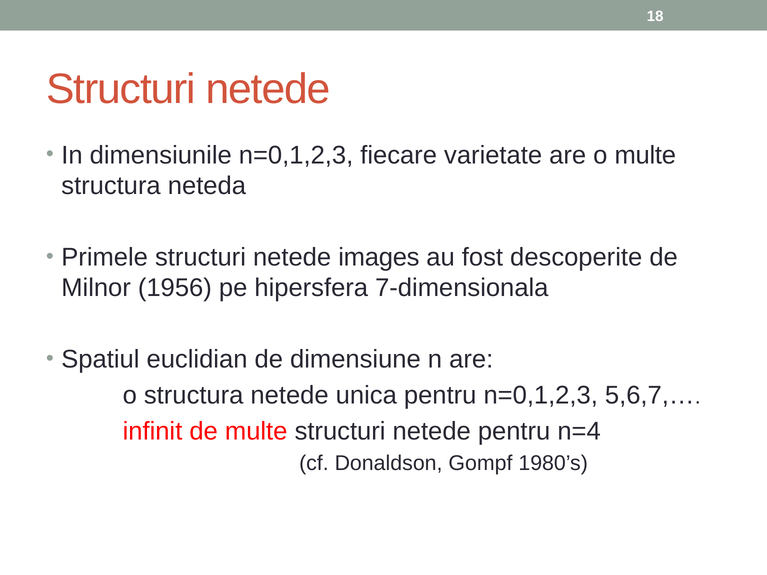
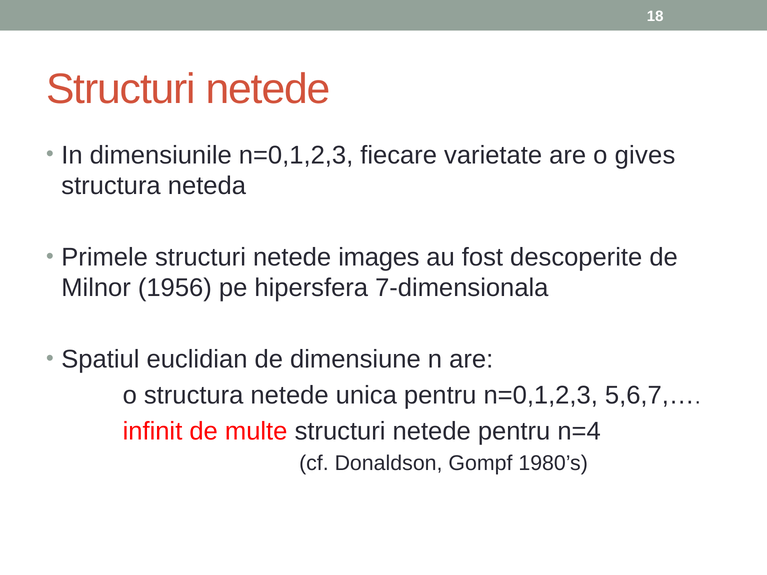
o multe: multe -> gives (645, 155)
